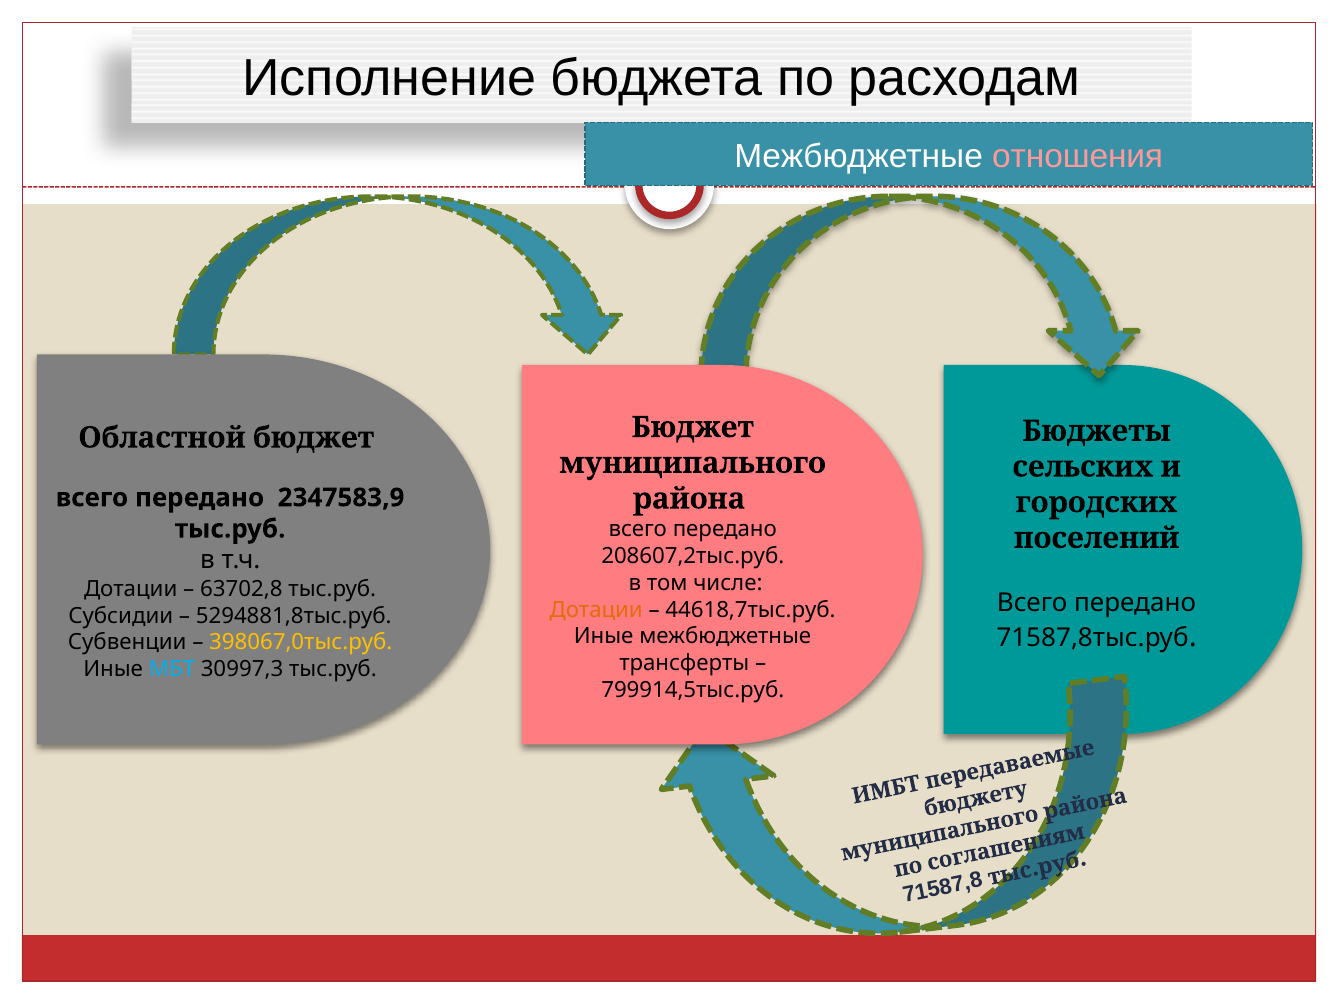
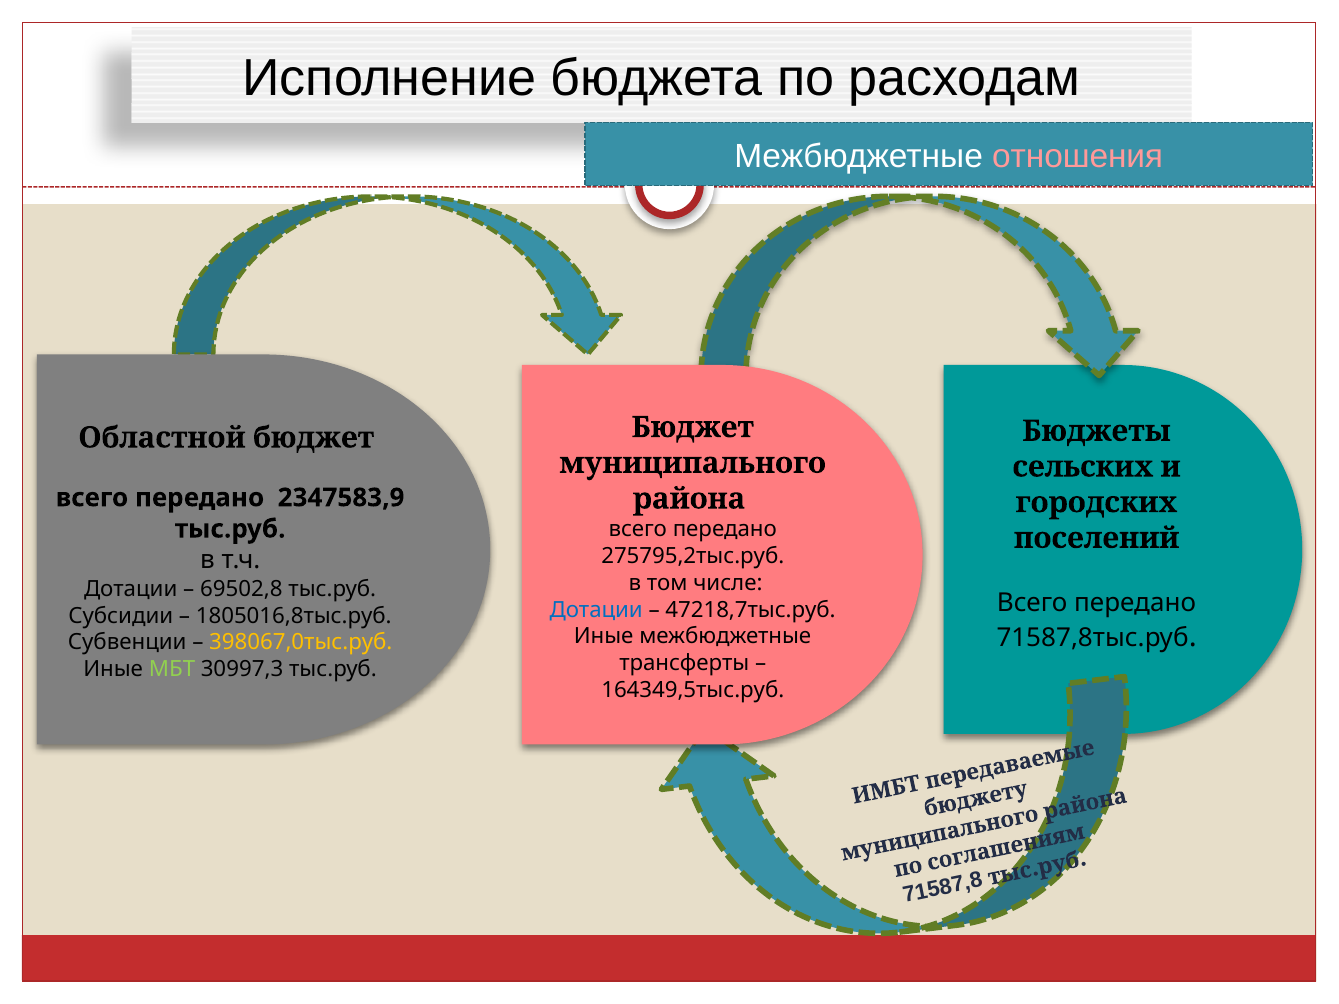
208607,2тыс.руб: 208607,2тыс.руб -> 275795,2тыс.руб (693, 556)
63702,8: 63702,8 -> 69502,8 (241, 589)
Дотации colour: orange -> blue (596, 610)
44618,7тыс.руб: 44618,7тыс.руб -> 47218,7тыс.руб (751, 610)
5294881,8тыс.руб: 5294881,8тыс.руб -> 1805016,8тыс.руб (294, 616)
МБТ colour: light blue -> light green (172, 669)
799914,5тыс.руб: 799914,5тыс.руб -> 164349,5тыс.руб (693, 690)
